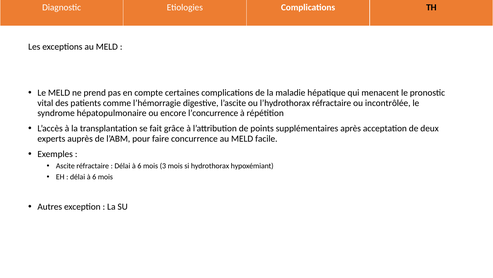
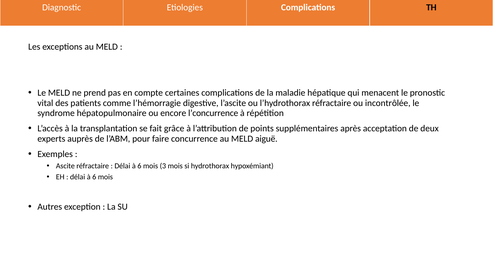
facile: facile -> aiguë (266, 138)
